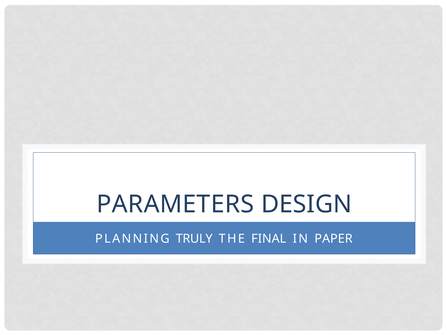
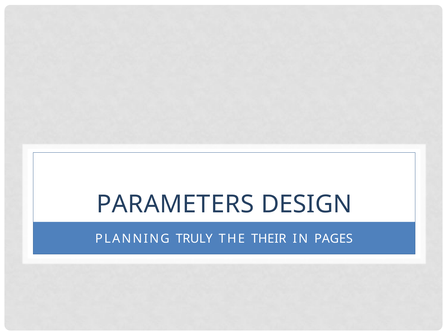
FINAL: FINAL -> THEIR (269, 239)
PAPER: PAPER -> PAGES (334, 239)
